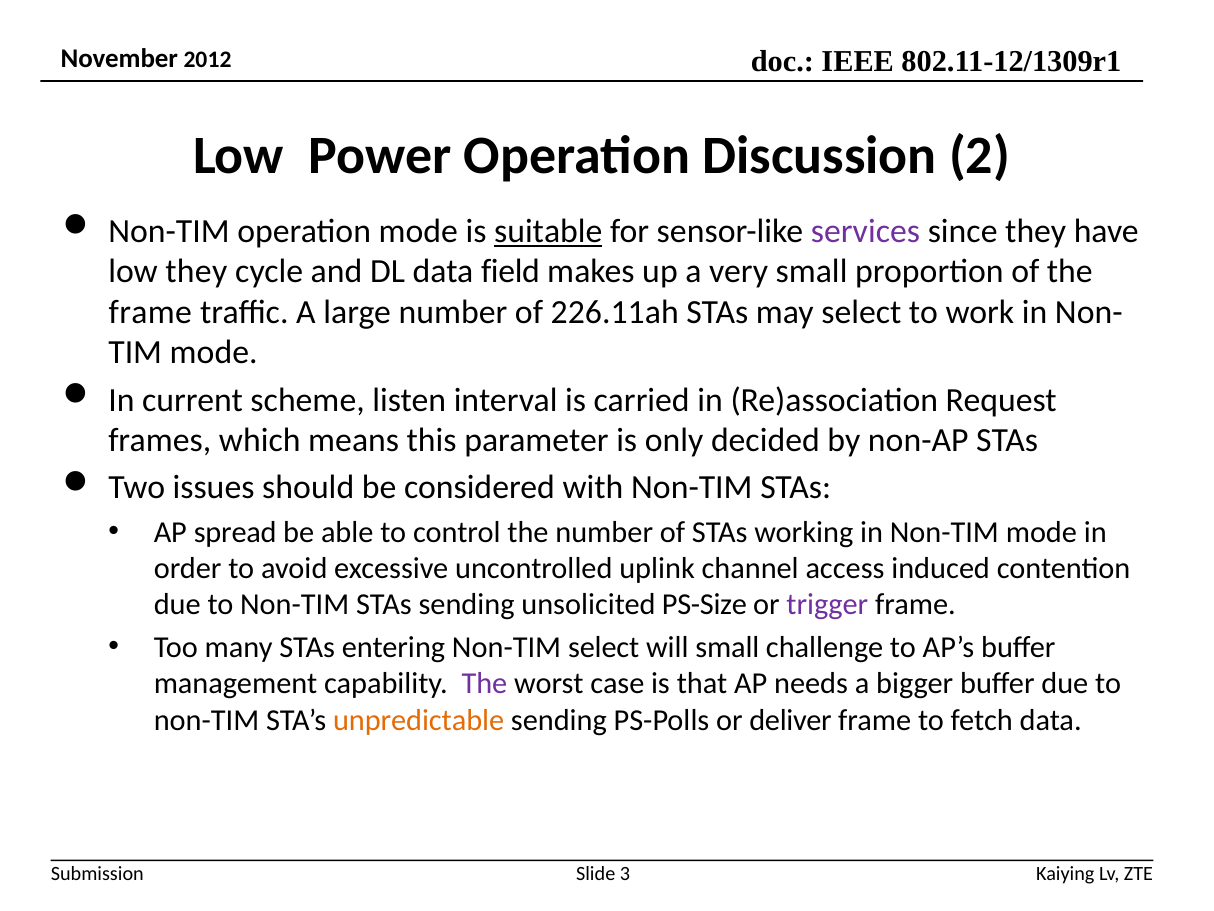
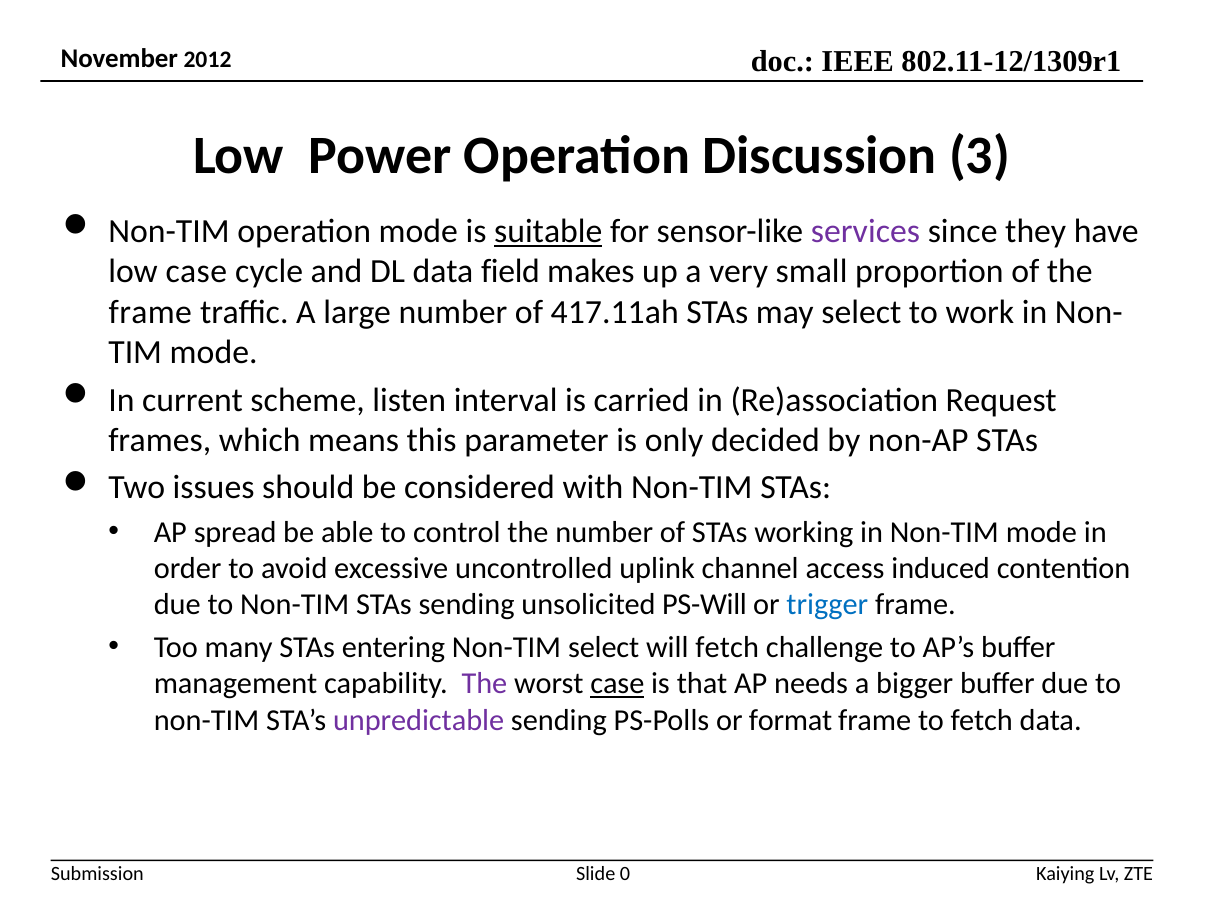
2: 2 -> 3 (980, 155)
low they: they -> case (196, 272)
226.11ah: 226.11ah -> 417.11ah (615, 312)
PS-Size: PS-Size -> PS-Will (704, 605)
trigger colour: purple -> blue (827, 605)
will small: small -> fetch (727, 647)
case underline: none -> present (617, 683)
unpredictable colour: orange -> purple (419, 720)
deliver: deliver -> format (791, 720)
3: 3 -> 0 (625, 873)
